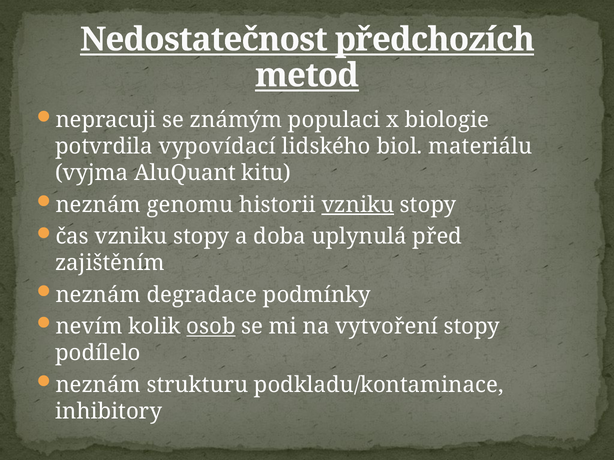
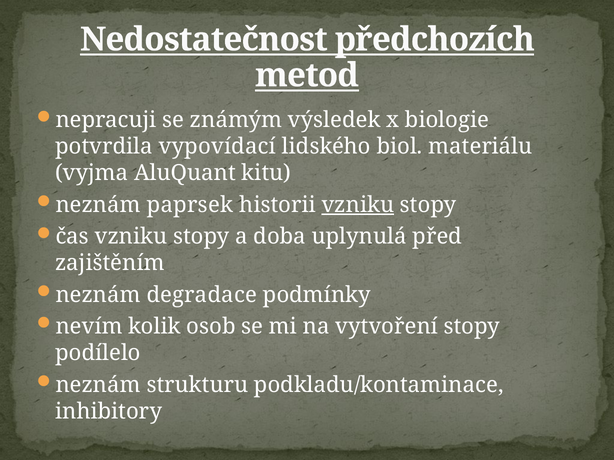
populaci: populaci -> výsledek (334, 120)
genomu: genomu -> paprsek (190, 205)
osob underline: present -> none (211, 327)
